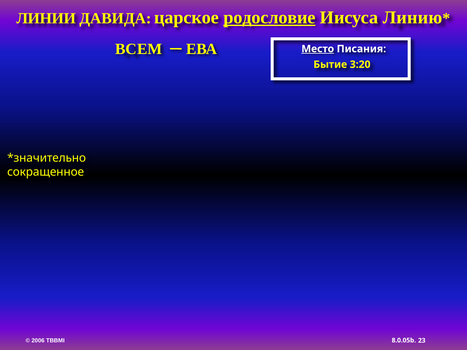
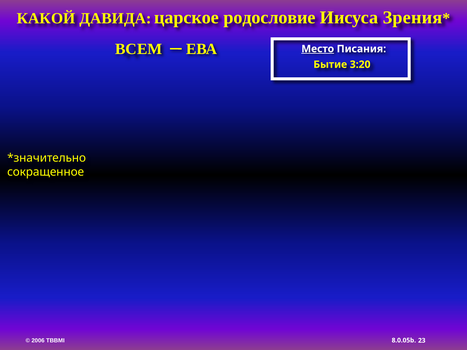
ЛИНИИ: ЛИНИИ -> КАКОЙ (46, 18)
родословие underline: present -> none (269, 18)
Линию: Линию -> Зрения (412, 18)
